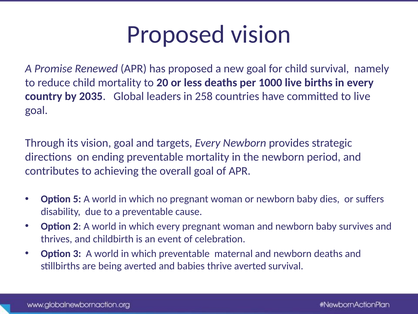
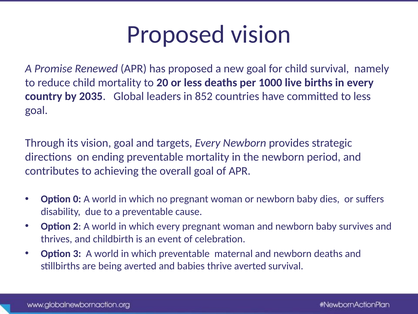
258: 258 -> 852 (204, 96)
to live: live -> less (362, 96)
5: 5 -> 0 (77, 199)
